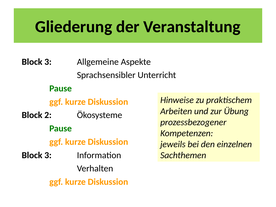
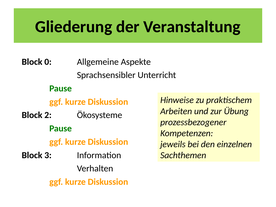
3: 3 -> 0 (48, 62)
